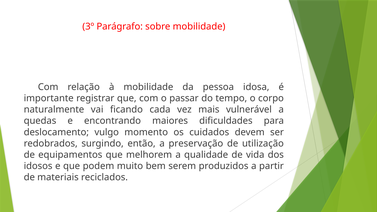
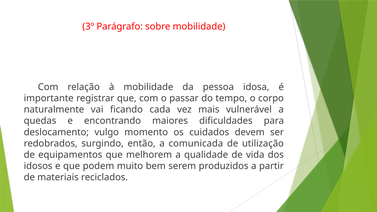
preservação: preservação -> comunicada (196, 144)
